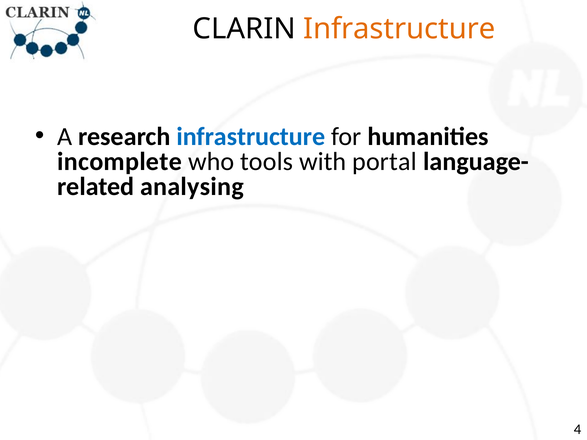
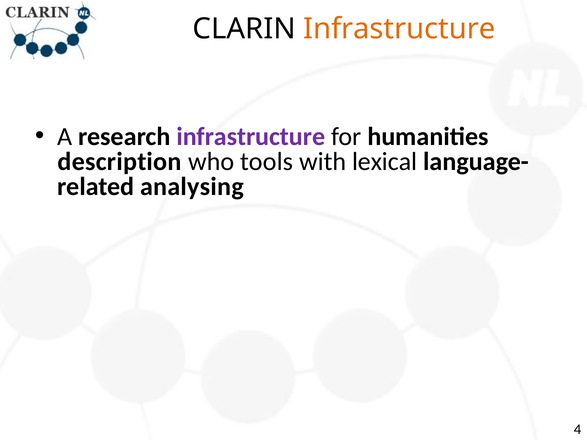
infrastructure colour: blue -> purple (251, 137)
incomplete: incomplete -> description (120, 162)
portal: portal -> lexical (385, 162)
